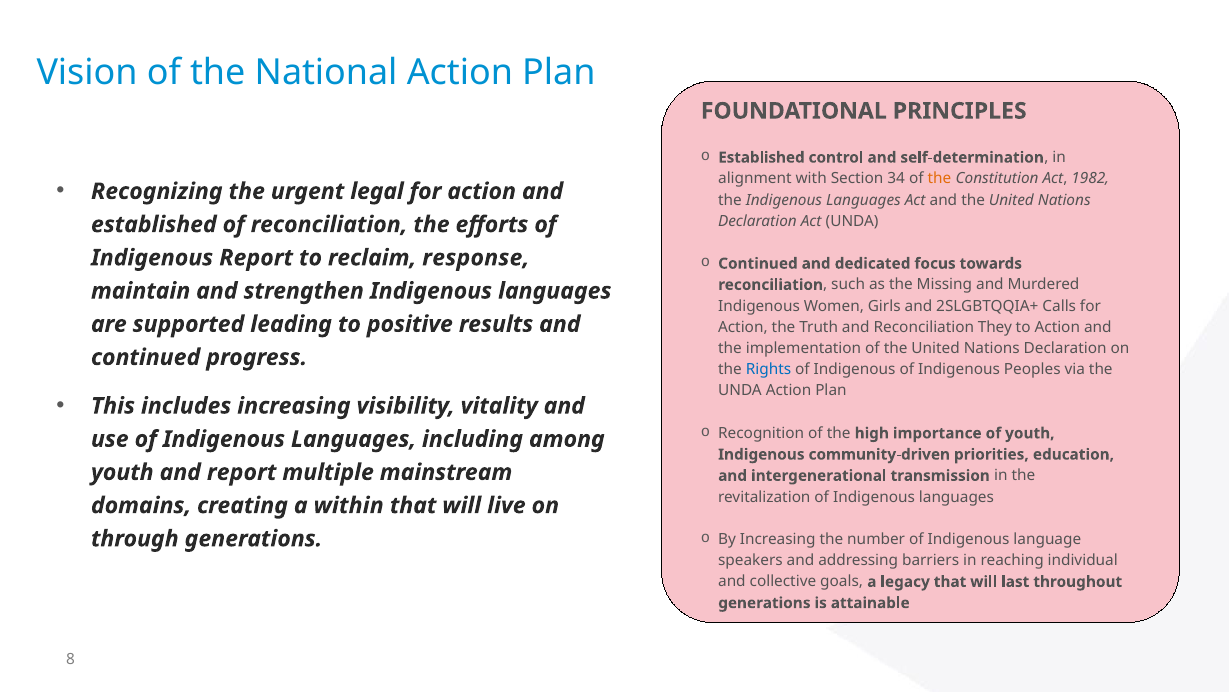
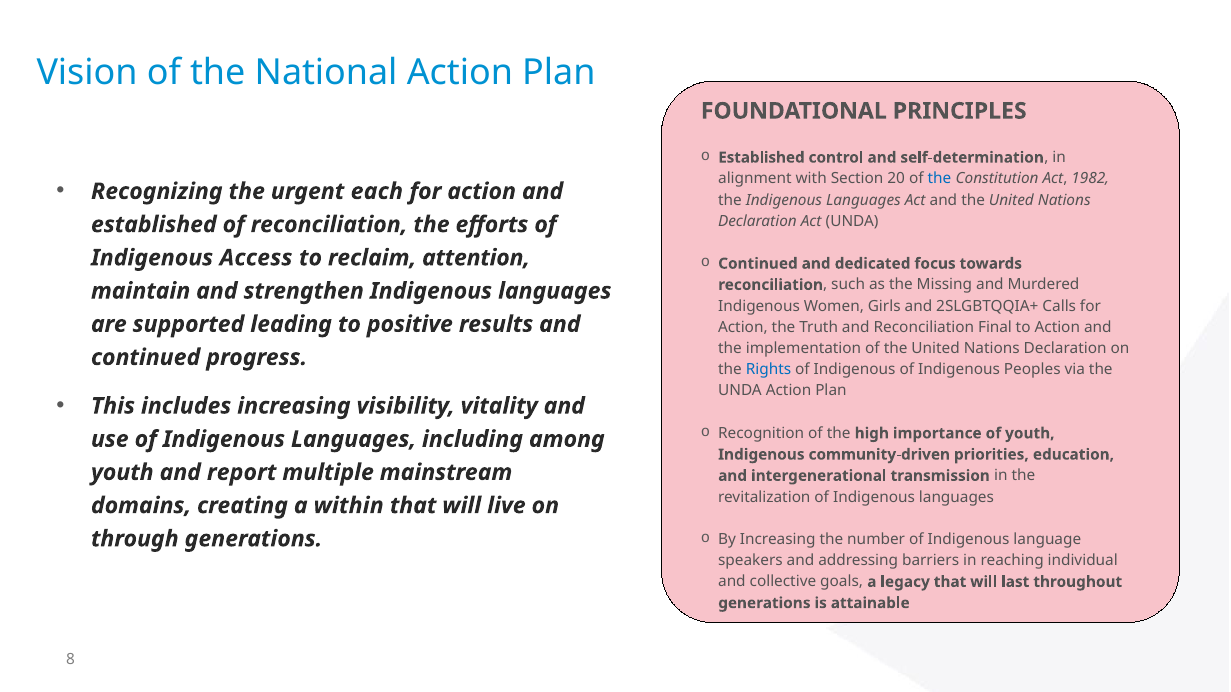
34: 34 -> 20 (896, 179)
the colour: orange -> blue (939, 179)
legal: legal -> each (377, 191)
Indigenous Report: Report -> Access (256, 258)
response: response -> attention (476, 258)
They: They -> Final (995, 327)
